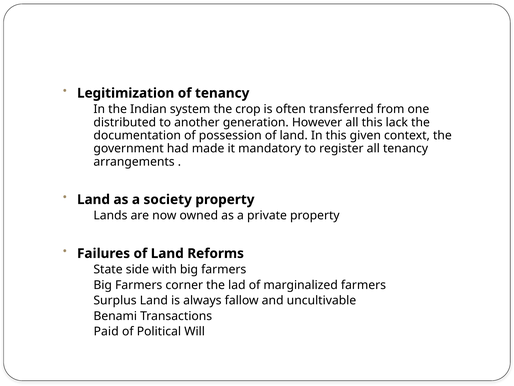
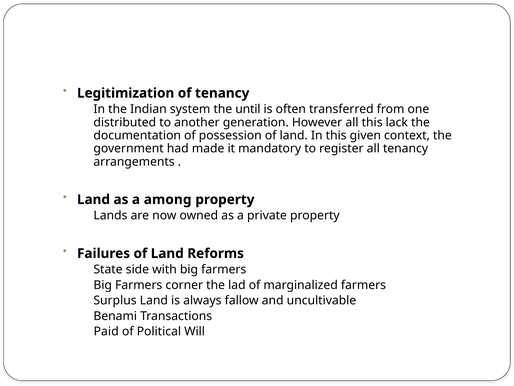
crop: crop -> until (248, 109)
society: society -> among (168, 199)
